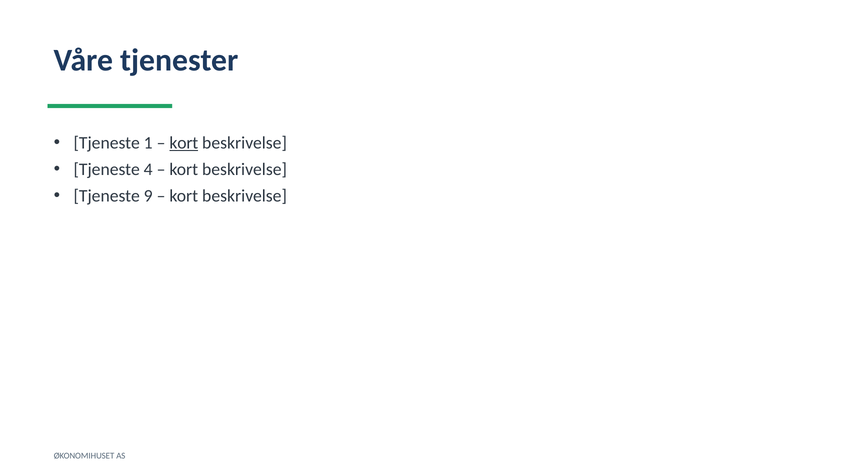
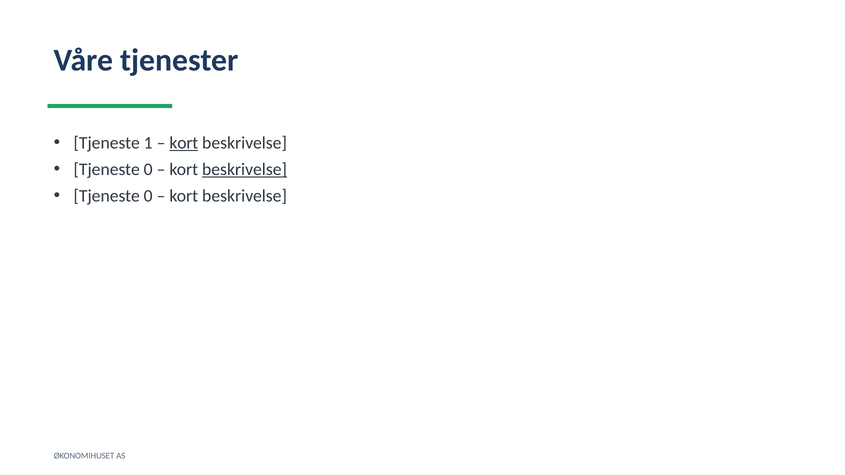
4: 4 -> 0 (148, 170)
beskrivelse underline: none -> present (245, 170)
9: 9 -> 0 (148, 196)
